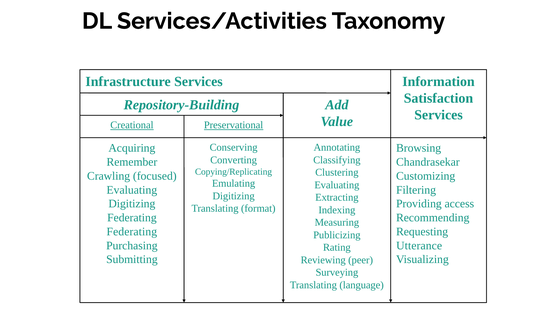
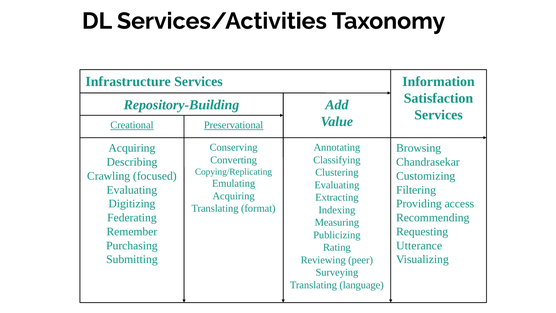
Remember: Remember -> Describing (132, 162)
Digitizing: Digitizing -> Acquiring (234, 196)
Federating: Federating -> Remember (132, 231)
